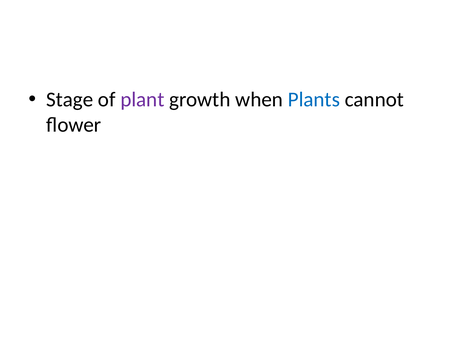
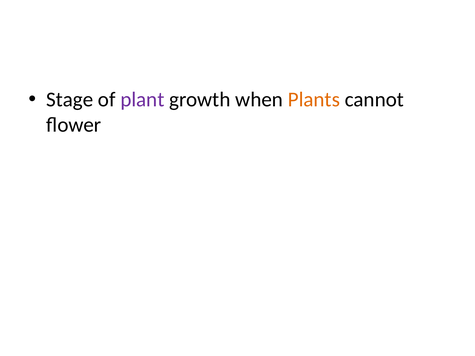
Plants colour: blue -> orange (314, 100)
